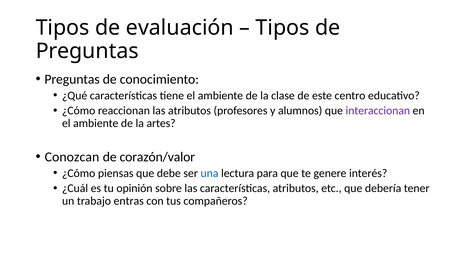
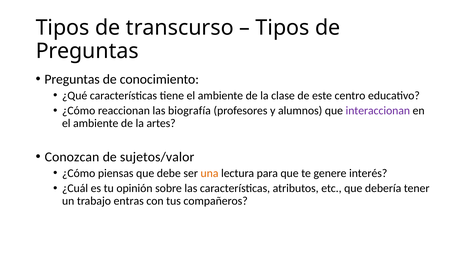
evaluación: evaluación -> transcurso (180, 28)
las atributos: atributos -> biografía (189, 110)
corazón/valor: corazón/valor -> sujetos/valor (157, 157)
una colour: blue -> orange (210, 173)
